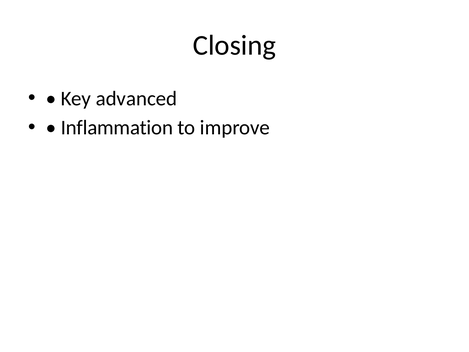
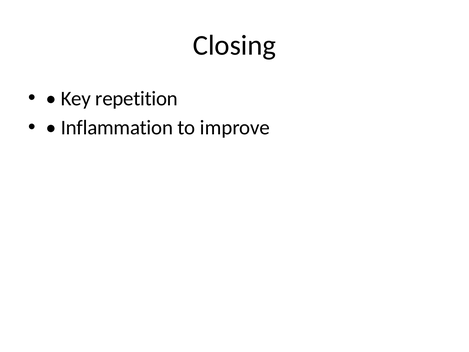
advanced: advanced -> repetition (137, 98)
